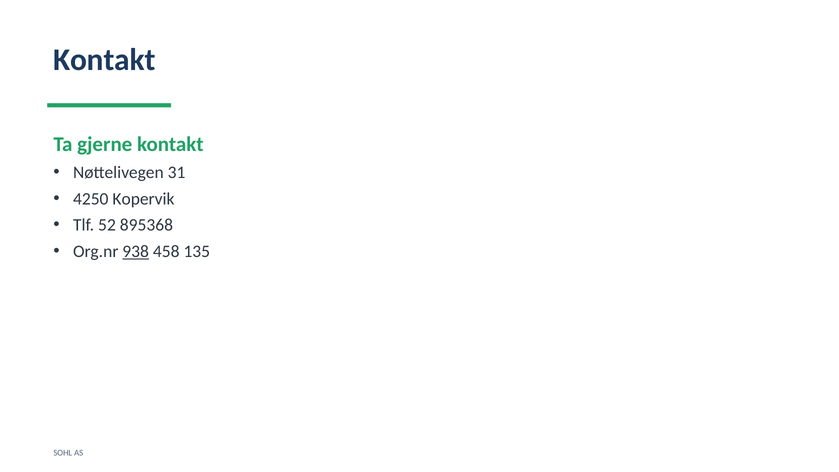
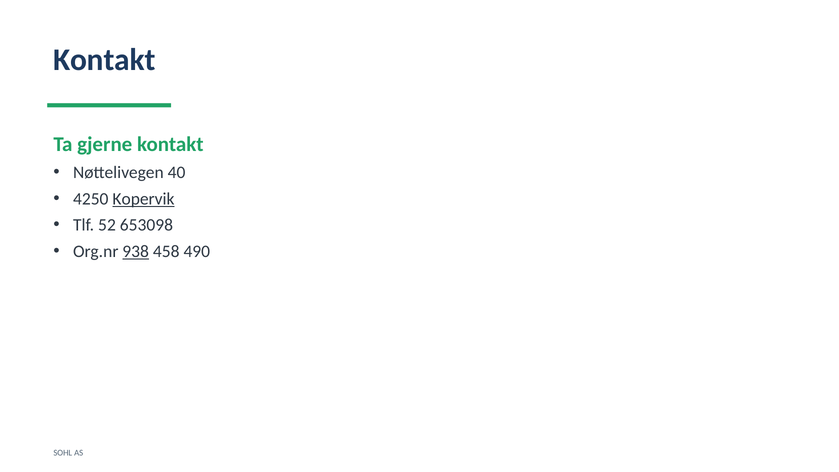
31: 31 -> 40 (176, 173)
Kopervik underline: none -> present (143, 199)
895368: 895368 -> 653098 (146, 225)
135: 135 -> 490 (197, 251)
